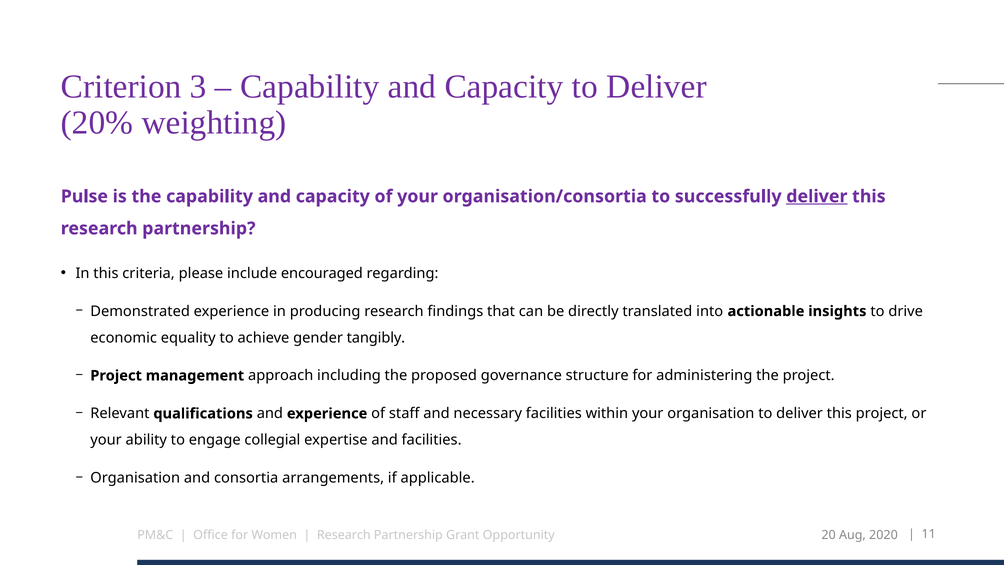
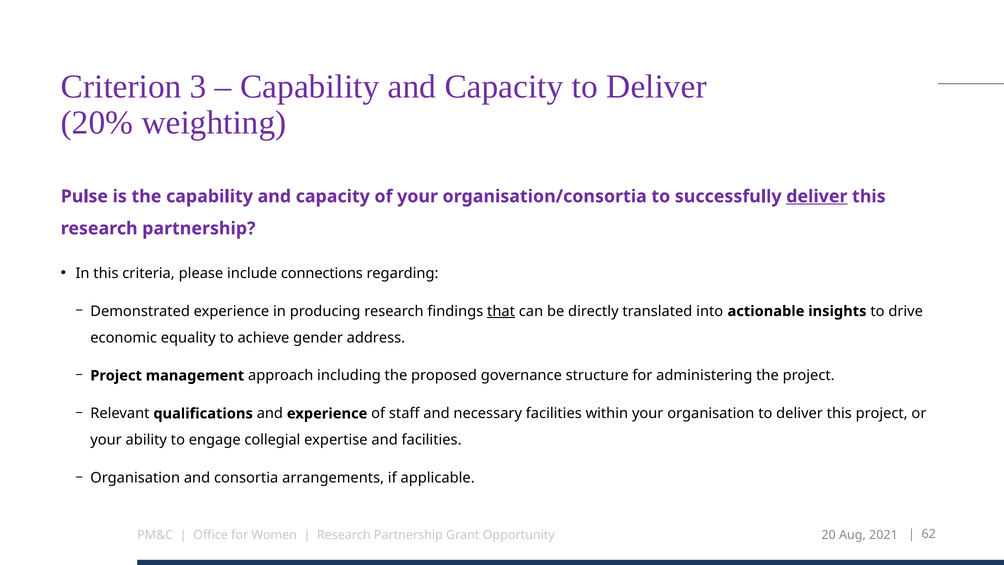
encouraged: encouraged -> connections (322, 273)
that underline: none -> present (501, 311)
tangibly: tangibly -> address (376, 338)
2020: 2020 -> 2021 (883, 535)
11: 11 -> 62 (929, 534)
